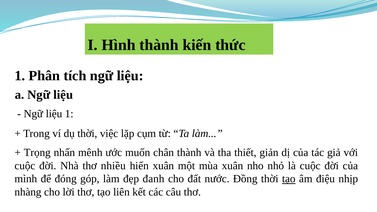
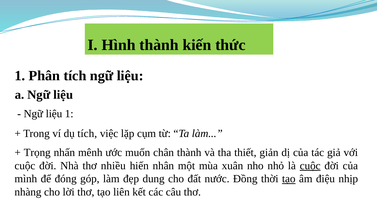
dụ thời: thời -> tích (87, 134)
hiến xuân: xuân -> nhân (163, 166)
cuộc underline: none -> present (310, 166)
đanh: đanh -> dung (154, 179)
